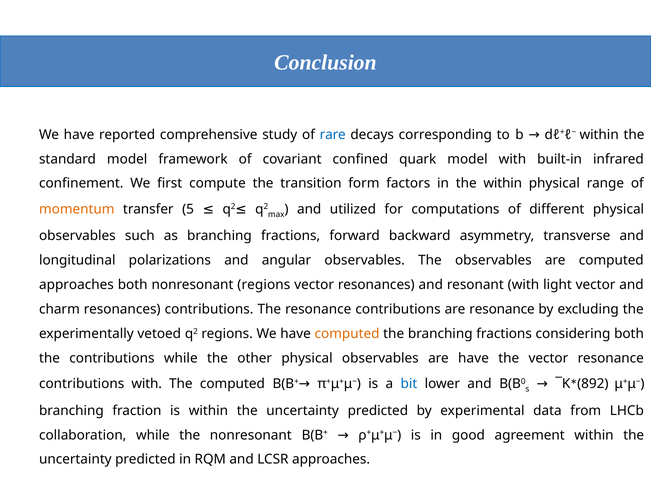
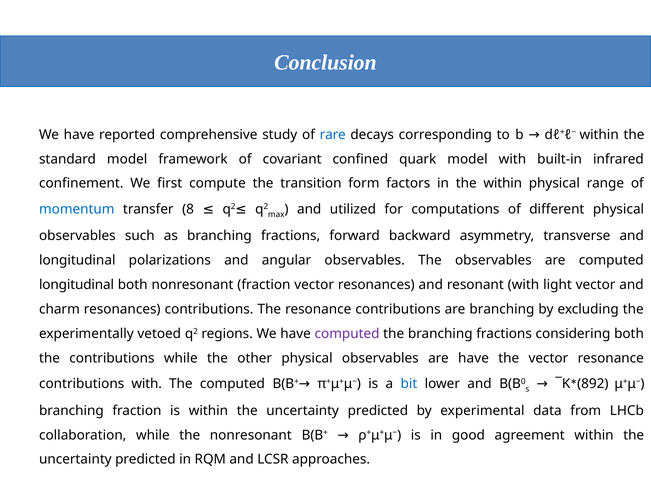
momentum colour: orange -> blue (77, 209)
5: 5 -> 8 (188, 209)
approaches: approaches -> longitudinal (77, 284)
nonresonant regions: regions -> fraction (264, 284)
are resonance: resonance -> branching (502, 309)
computed colour: orange -> purple (347, 333)
